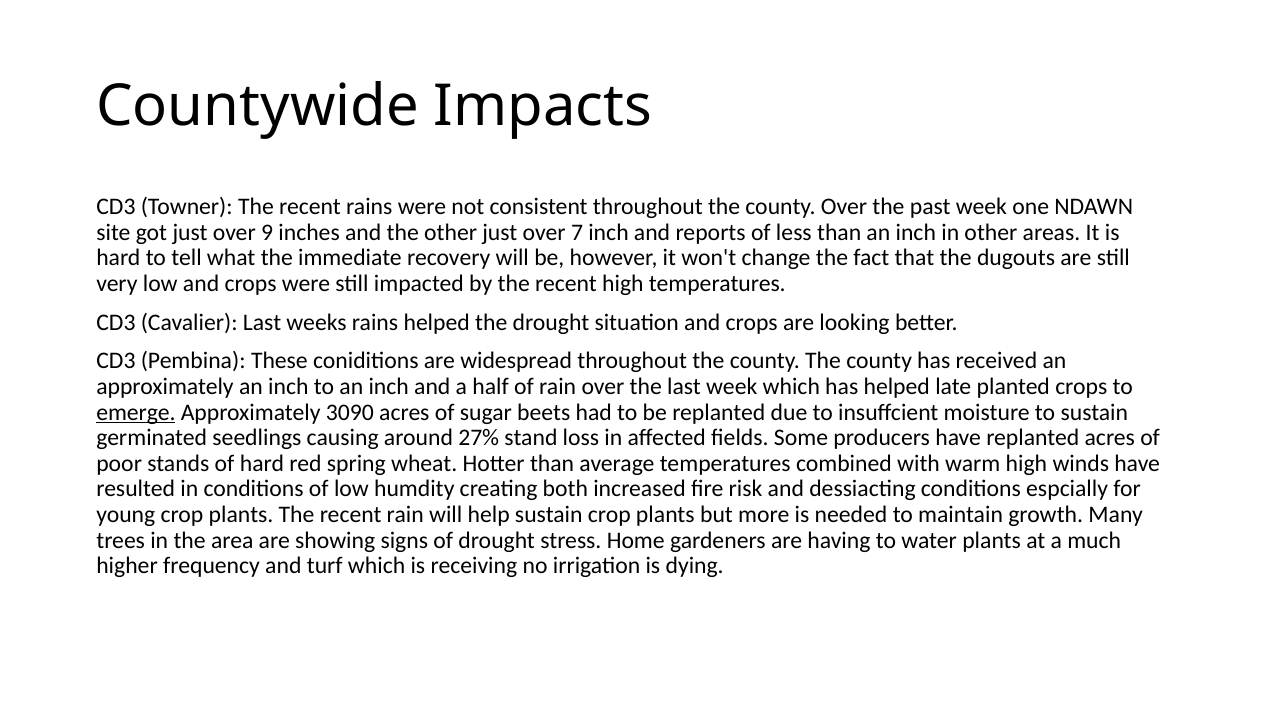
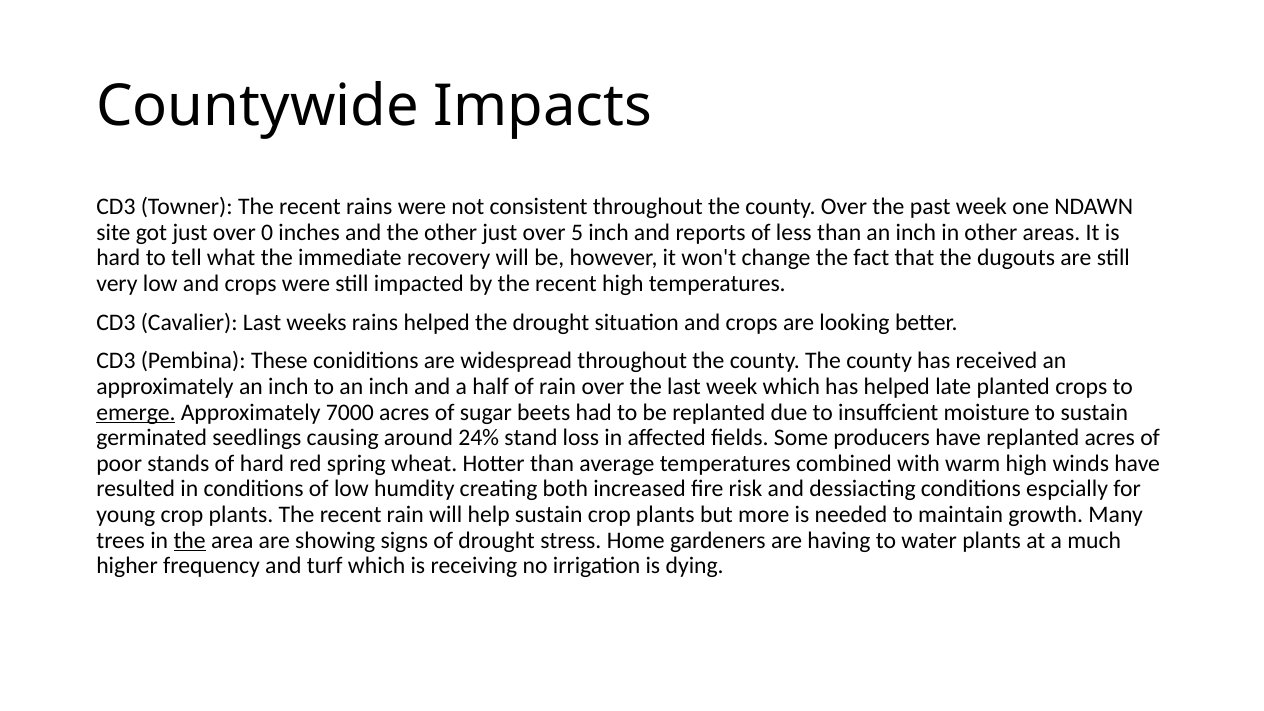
9: 9 -> 0 (267, 232)
7: 7 -> 5 (577, 232)
3090: 3090 -> 7000 (350, 412)
27%: 27% -> 24% (479, 438)
the underline: none -> present (190, 540)
